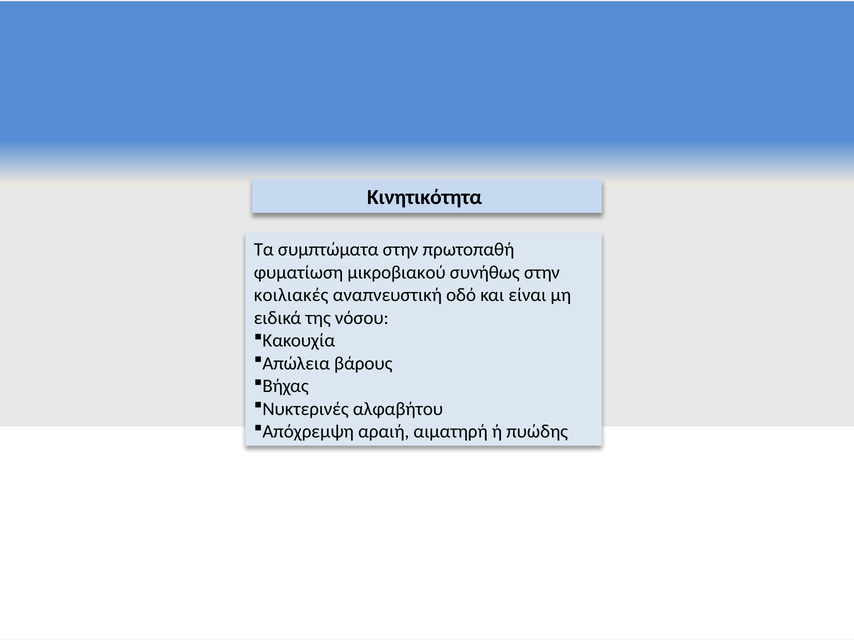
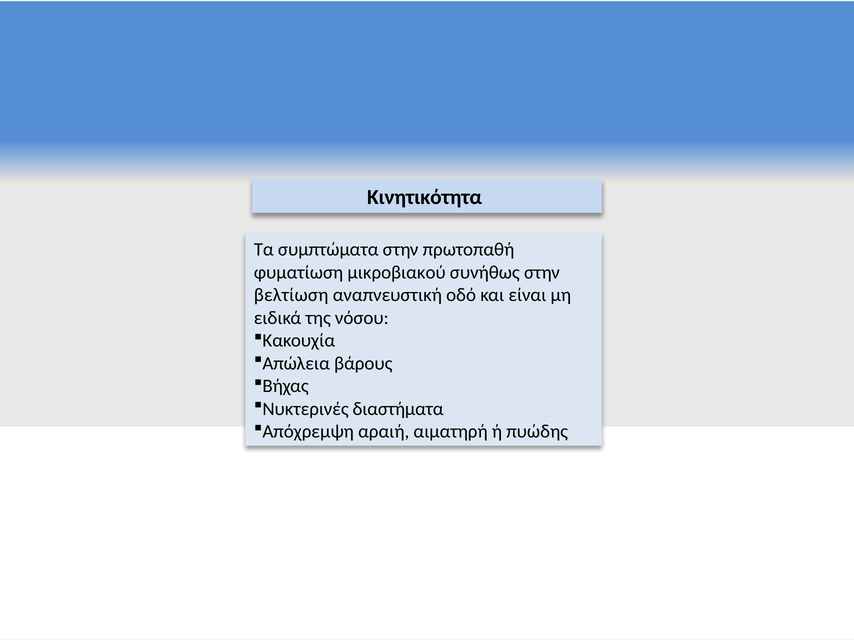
κοιλιακές: κοιλιακές -> βελτίωση (291, 295)
αλφαβήτου: αλφαβήτου -> διαστήματα (398, 409)
